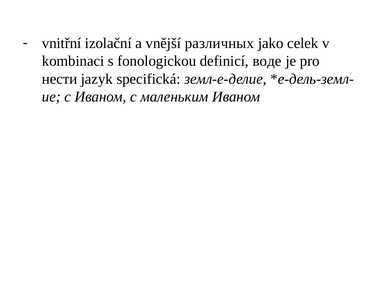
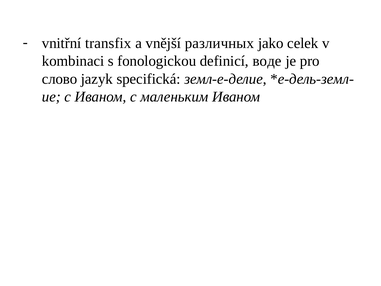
izolační: izolační -> transfix (108, 43)
нести: нести -> слово (60, 79)
